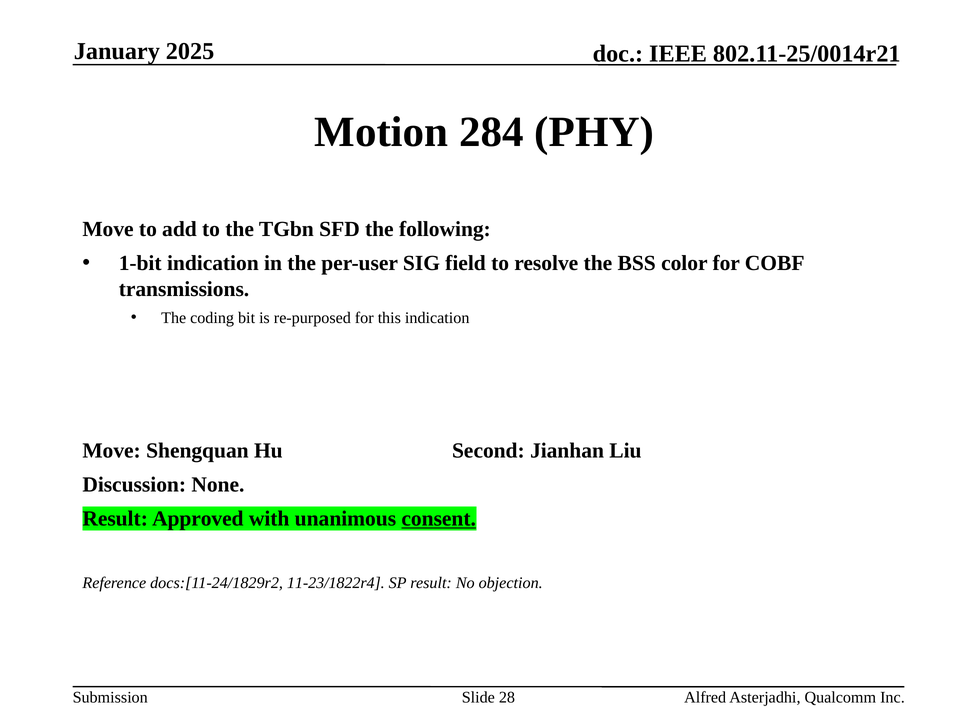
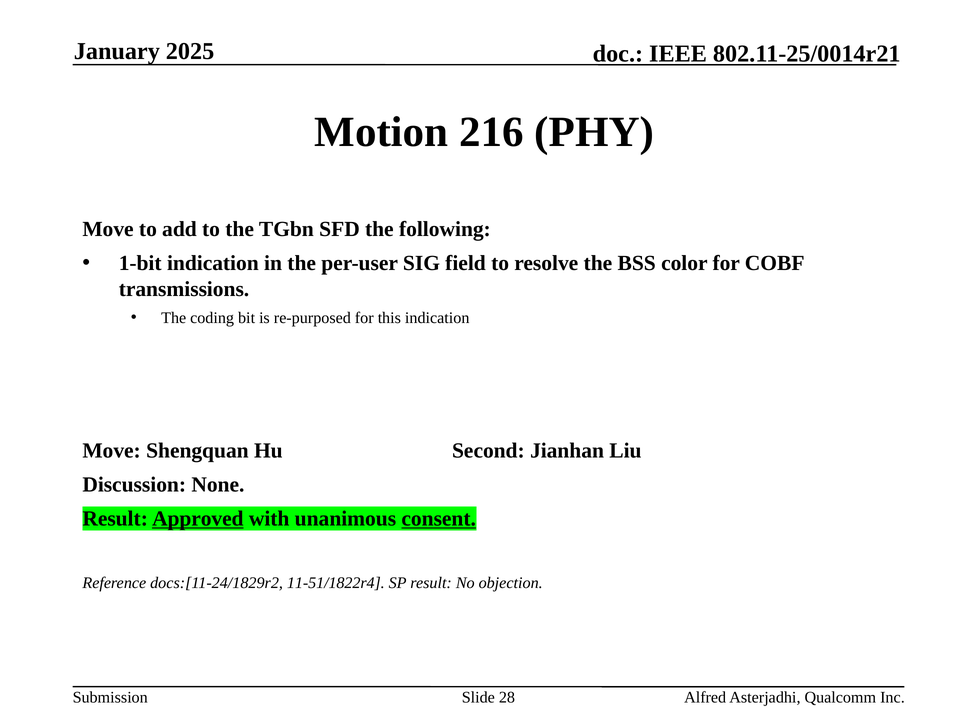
284: 284 -> 216 (491, 132)
Approved underline: none -> present (198, 519)
11-23/1822r4: 11-23/1822r4 -> 11-51/1822r4 (336, 583)
